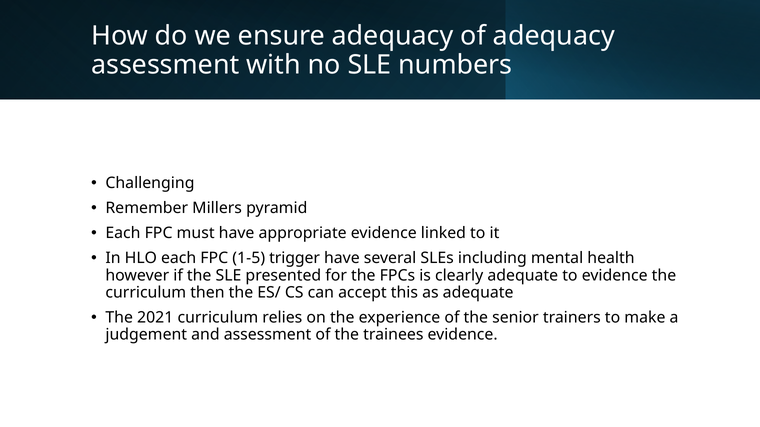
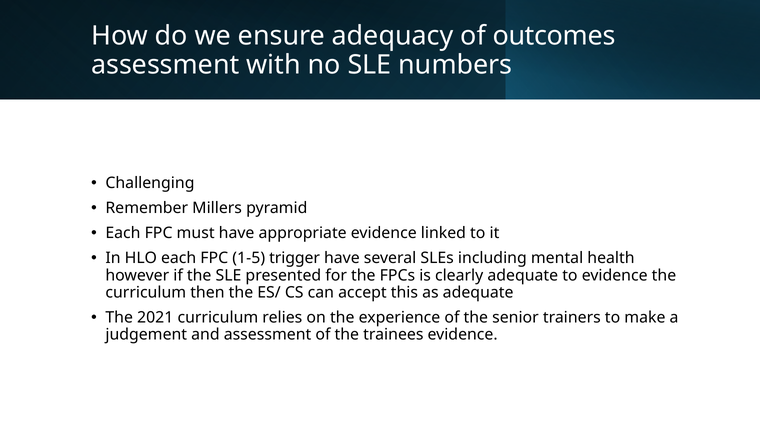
of adequacy: adequacy -> outcomes (554, 36)
